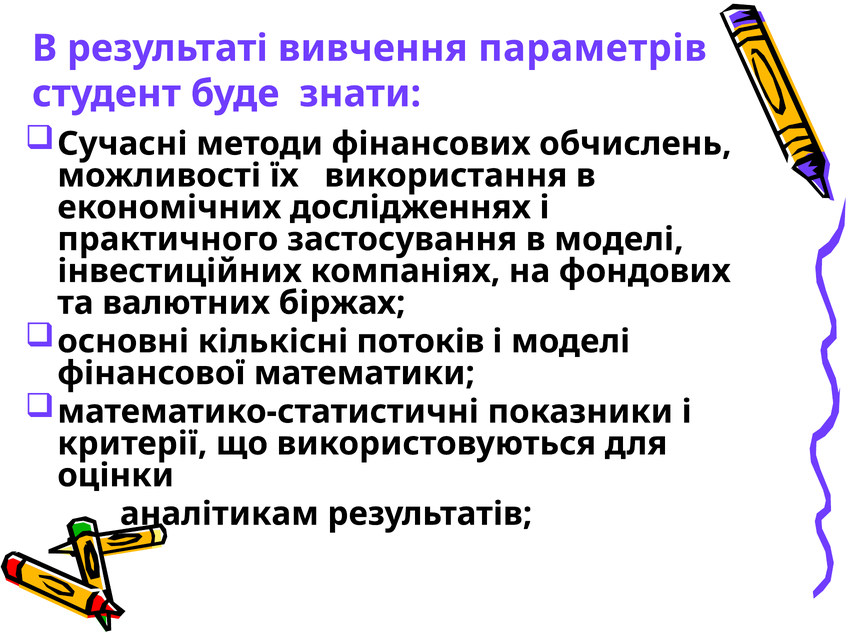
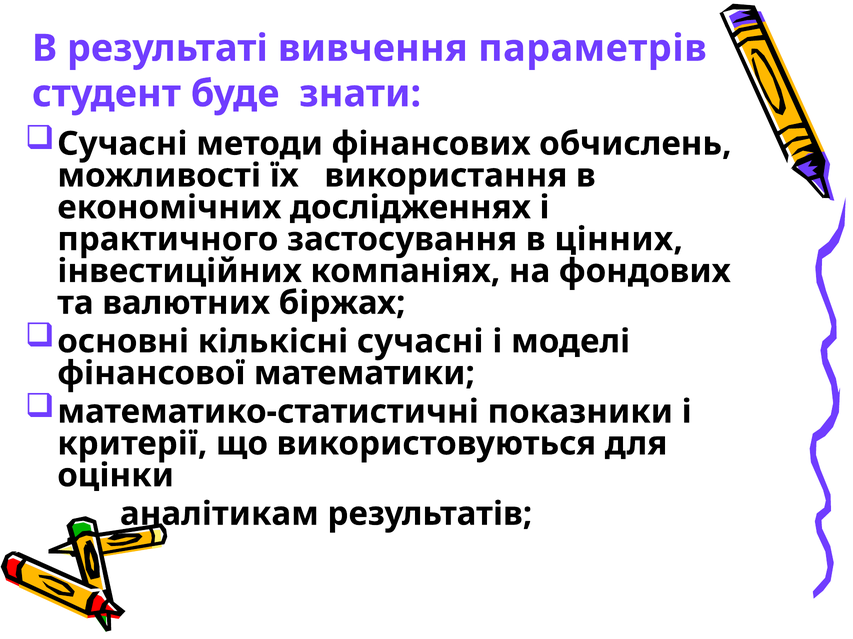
в моделі: моделі -> цінних (619, 240)
кількісні потоків: потоків -> сучасні (420, 342)
